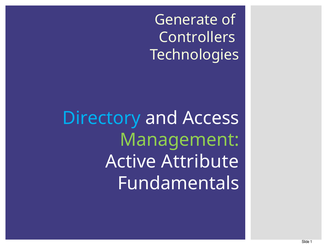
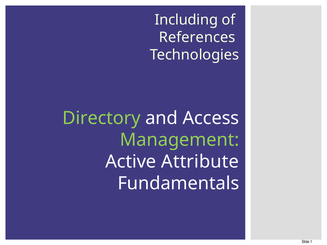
Generate: Generate -> Including (186, 20)
Controllers: Controllers -> References (197, 37)
Directory colour: light blue -> light green (101, 118)
